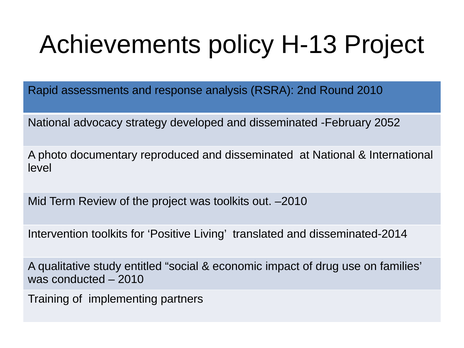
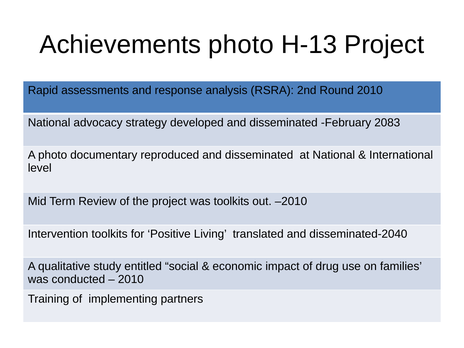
Achievements policy: policy -> photo (241, 45)
2052: 2052 -> 2083 (387, 123)
disseminated-2014: disseminated-2014 -> disseminated-2040 (358, 234)
